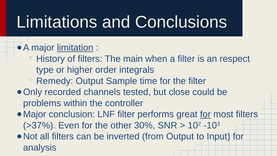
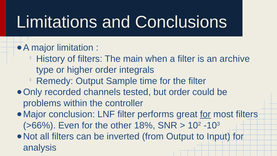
limitation underline: present -> none (75, 48)
respect: respect -> archive (235, 59)
but close: close -> order (179, 92)
>37%: >37% -> >66% (39, 125)
30%: 30% -> 18% (145, 125)
